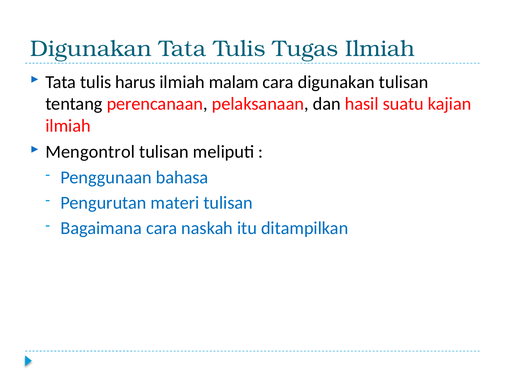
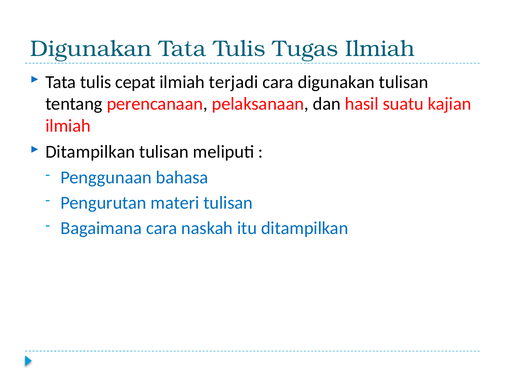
harus: harus -> cepat (135, 82)
malam: malam -> terjadi (234, 82)
Mengontrol: Mengontrol -> Ditampilkan (90, 152)
